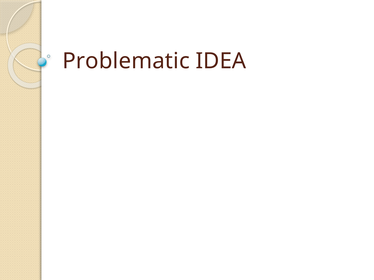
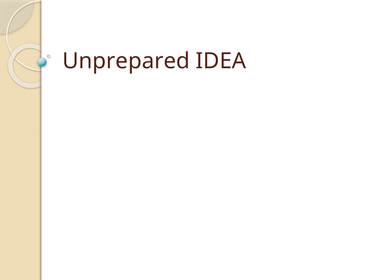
Problematic: Problematic -> Unprepared (126, 61)
